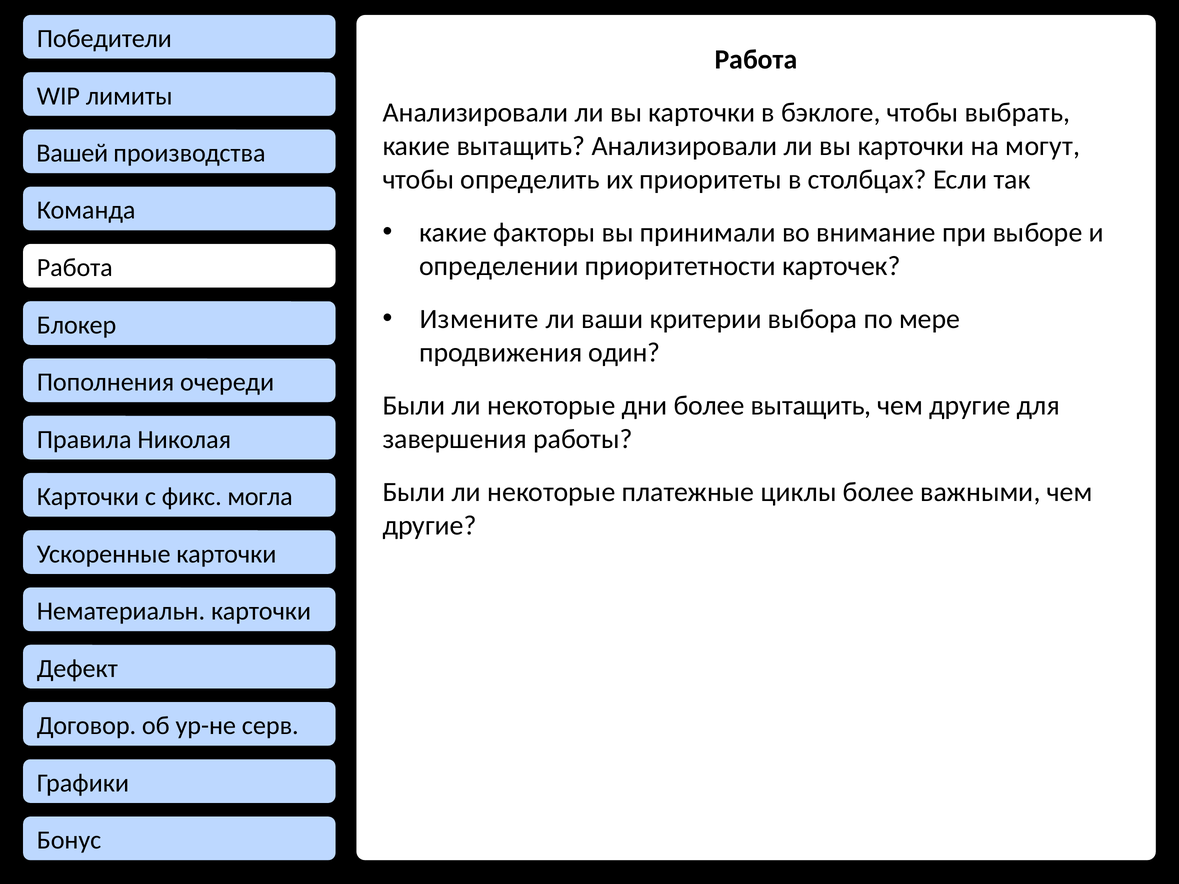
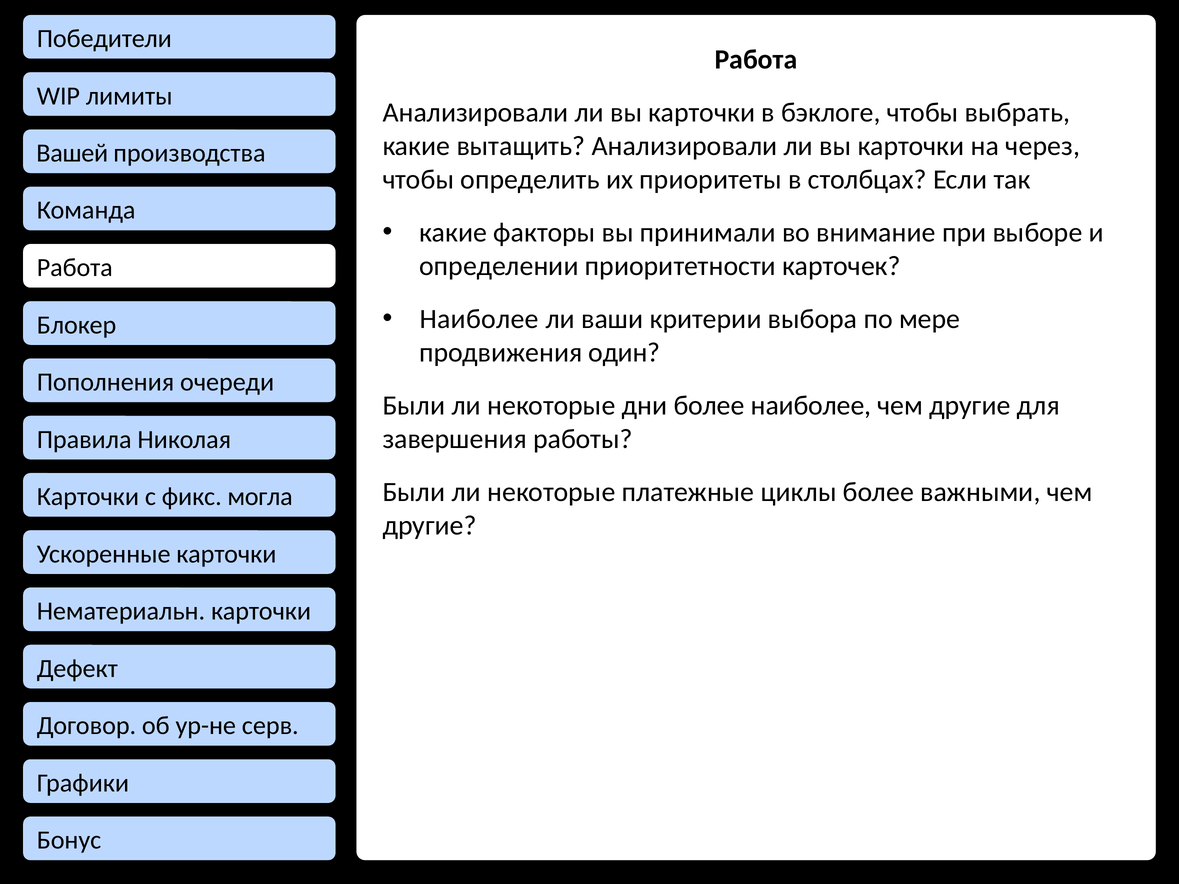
могут: могут -> через (1043, 146)
Измените: Измените -> Наиболее (479, 319)
более вытащить: вытащить -> наиболее (811, 406)
